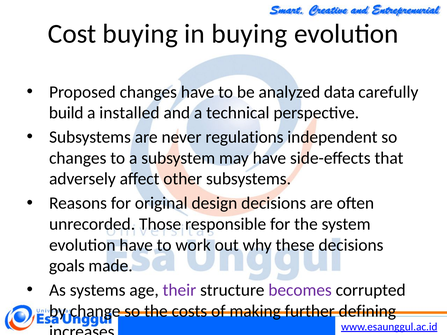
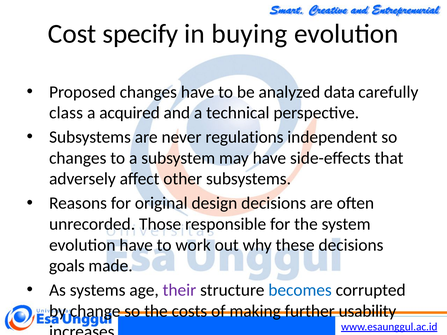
Cost buying: buying -> specify (140, 34)
build: build -> class (66, 113)
installed: installed -> acquired (130, 113)
becomes colour: purple -> blue (300, 290)
defining: defining -> usability (367, 311)
